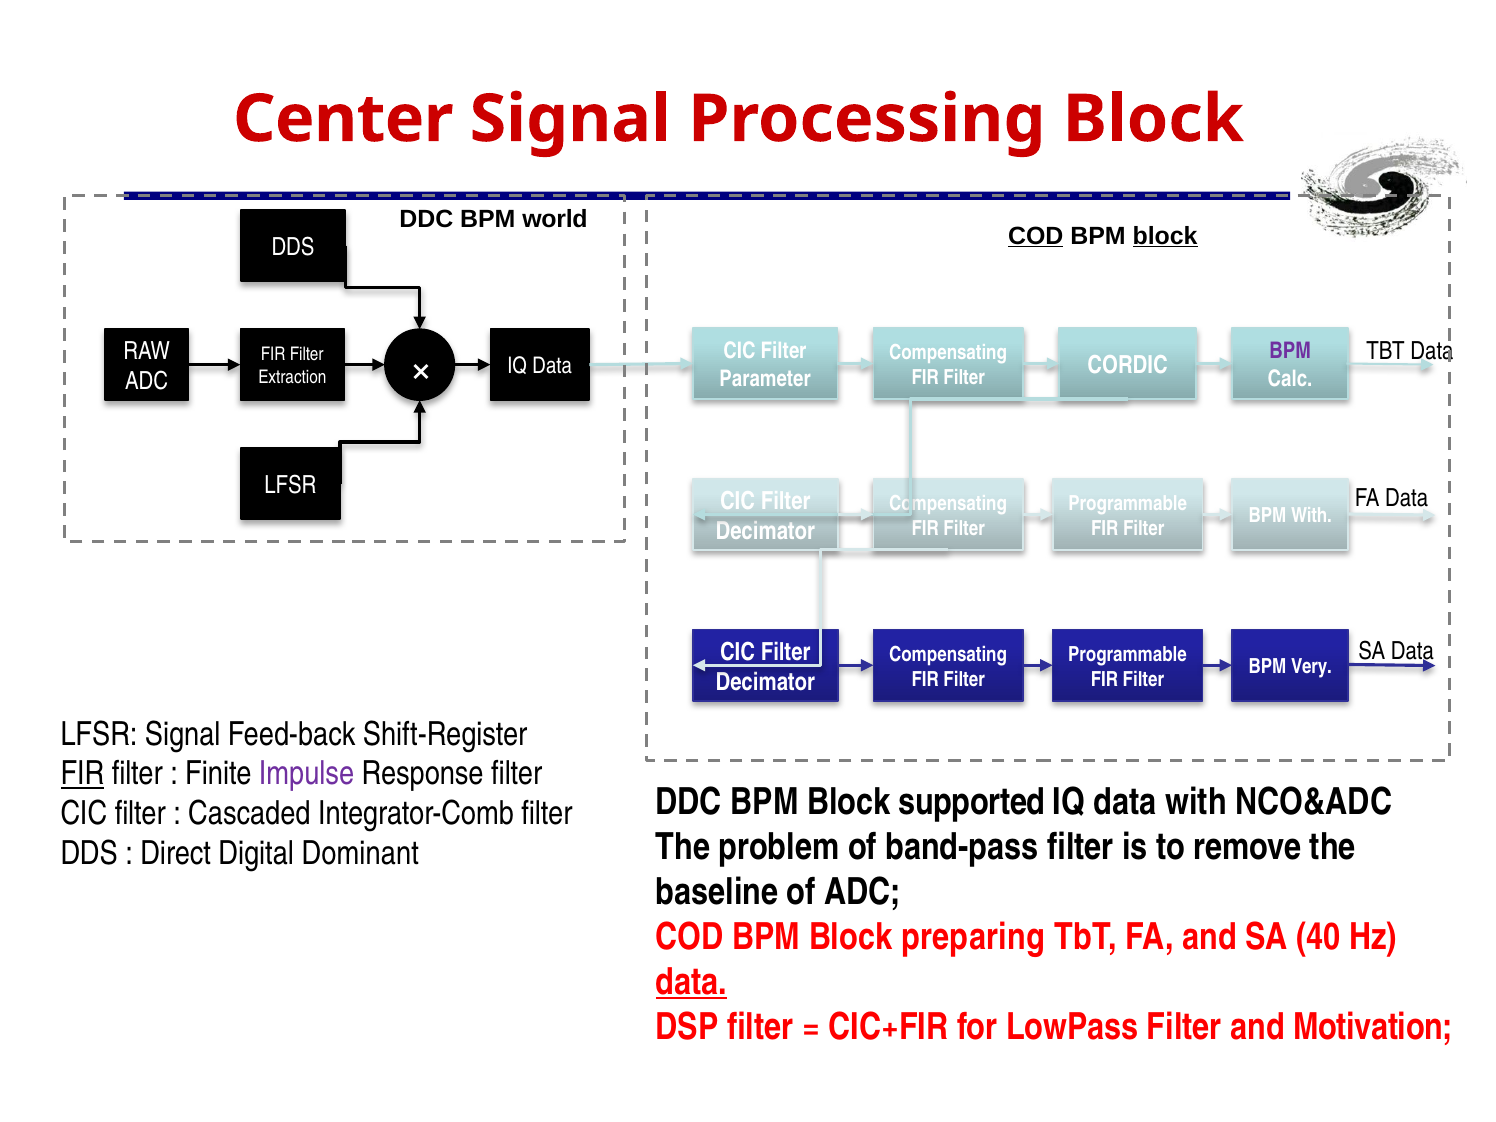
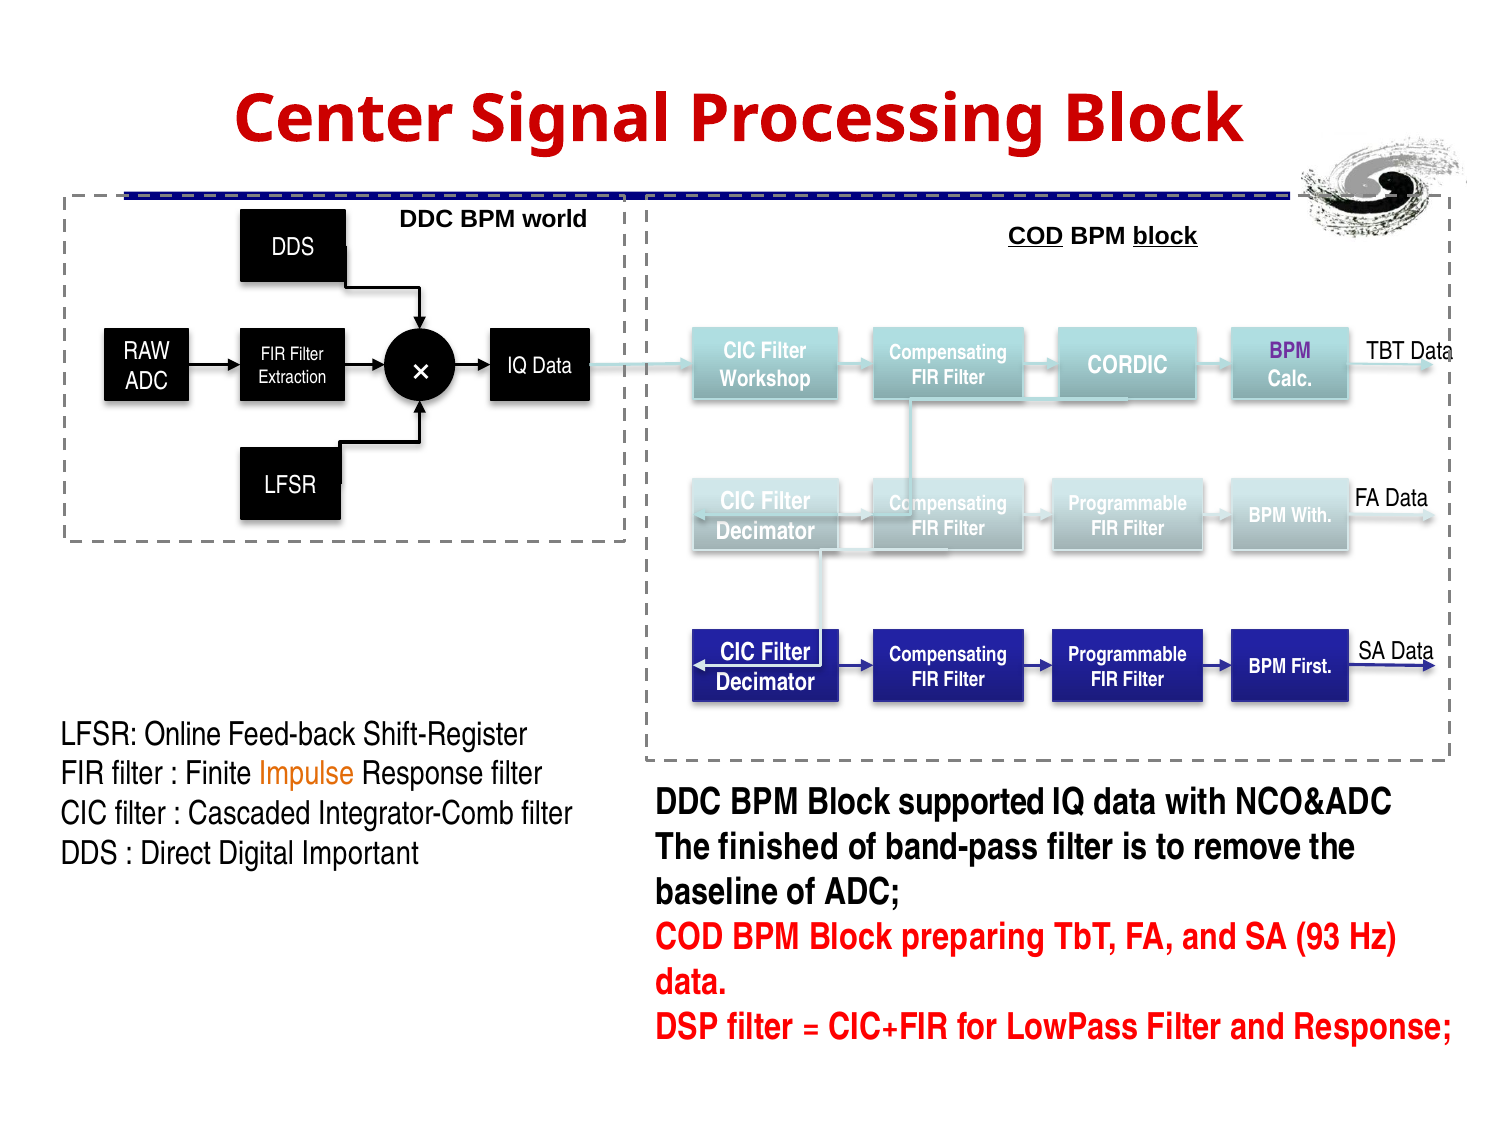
Parameter: Parameter -> Workshop (765, 379)
Very: Very -> First (1311, 667)
LFSR Signal: Signal -> Online (183, 734)
FIR underline: present -> none (82, 774)
Impulse colour: purple -> orange (307, 774)
problem: problem -> finished (779, 847)
Dominant: Dominant -> Important (360, 854)
40: 40 -> 93 (1319, 937)
data underline: present -> none (692, 982)
and Motivation: Motivation -> Response (1373, 1027)
